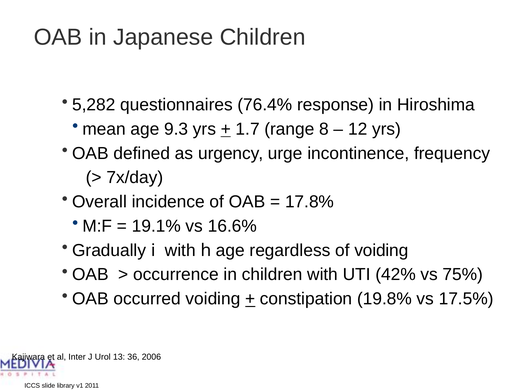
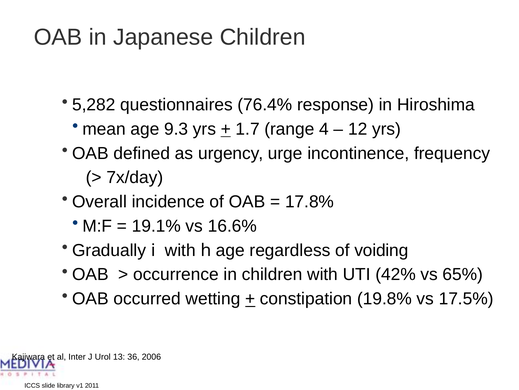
8: 8 -> 4 (324, 129)
75%: 75% -> 65% (463, 274)
occurred voiding: voiding -> wetting (213, 298)
